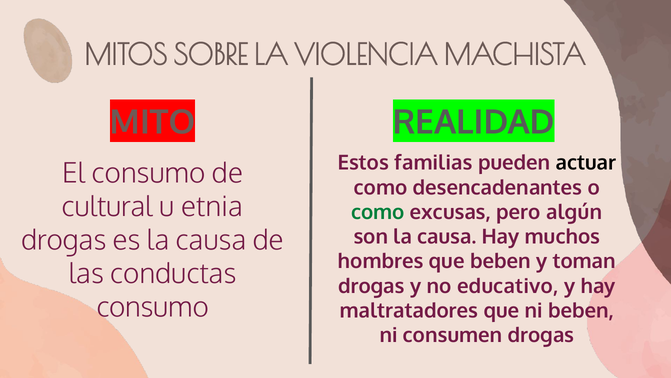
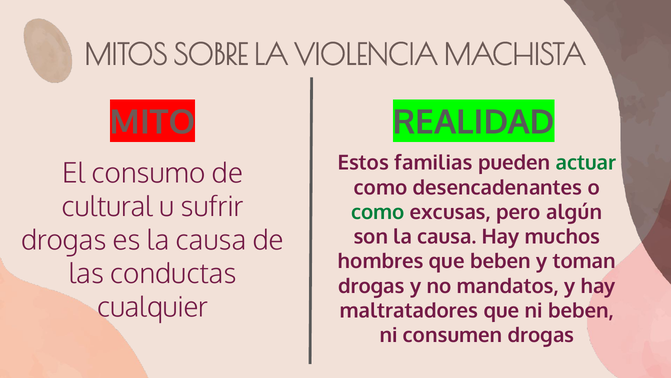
actuar colour: black -> green (586, 163)
etnia: etnia -> sufrir (212, 207)
educativo: educativo -> mandatos (508, 286)
consumo: consumo -> cualquier (153, 307)
